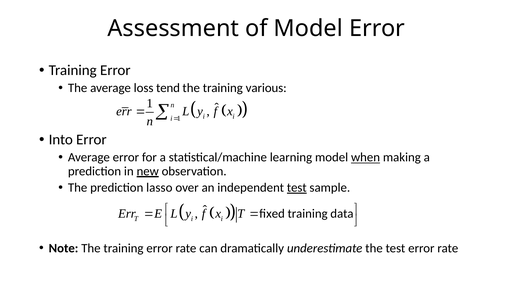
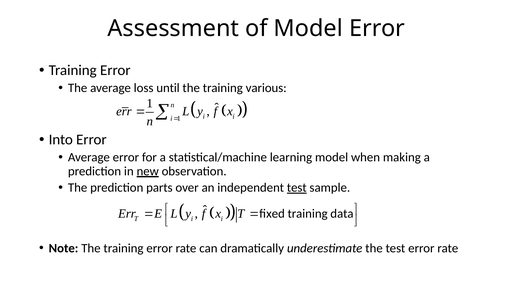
tend: tend -> until (168, 88)
when underline: present -> none (365, 158)
lasso: lasso -> parts (159, 188)
